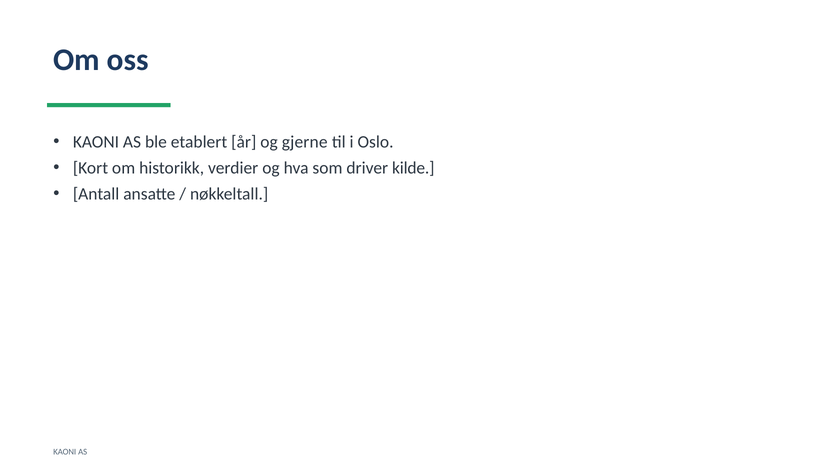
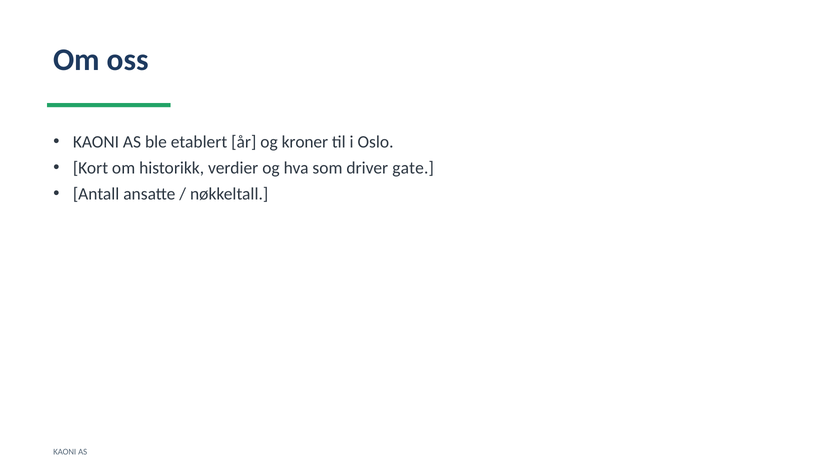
gjerne: gjerne -> kroner (305, 142)
kilde: kilde -> gate (413, 168)
